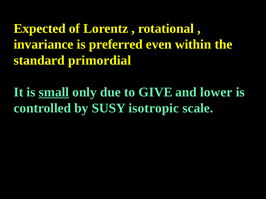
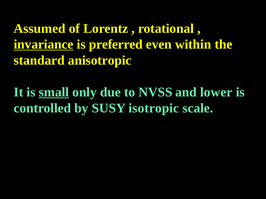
Expected: Expected -> Assumed (40, 29)
invariance underline: none -> present (44, 45)
primordial: primordial -> anisotropic (100, 60)
GIVE: GIVE -> NVSS (155, 92)
